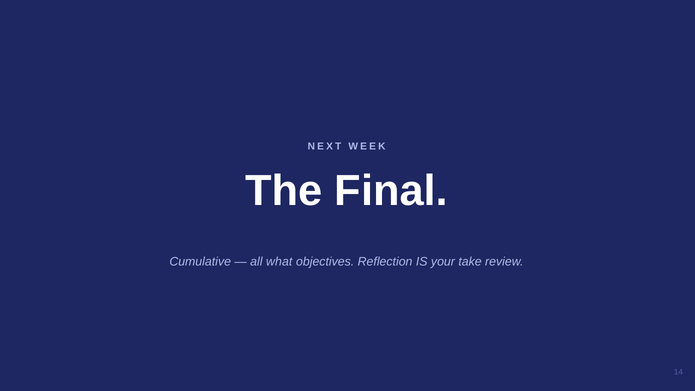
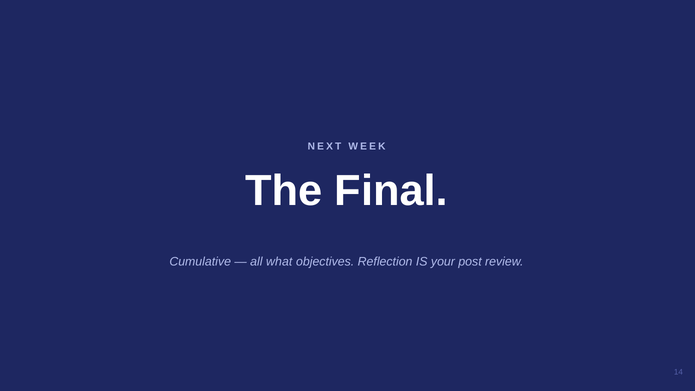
take: take -> post (470, 261)
